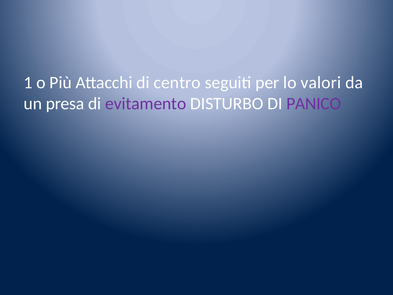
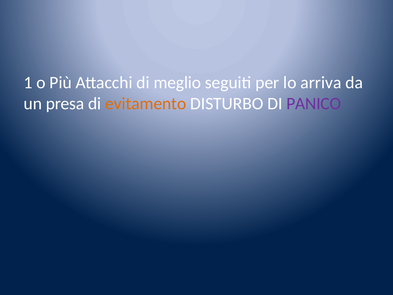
centro: centro -> meglio (177, 82)
valori: valori -> arriva (321, 82)
evitamento colour: purple -> orange (146, 103)
